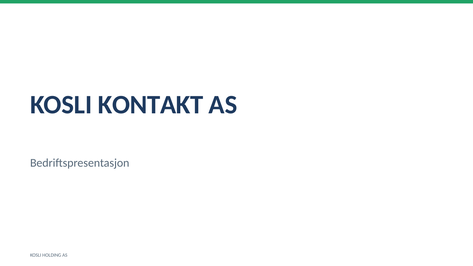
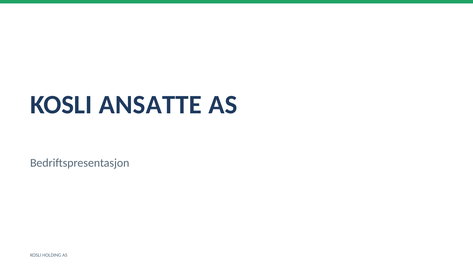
KONTAKT: KONTAKT -> ANSATTE (150, 105)
